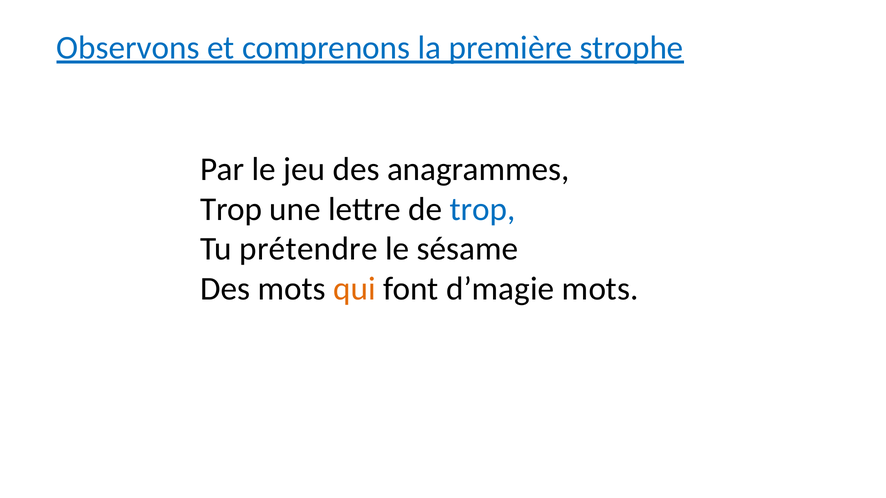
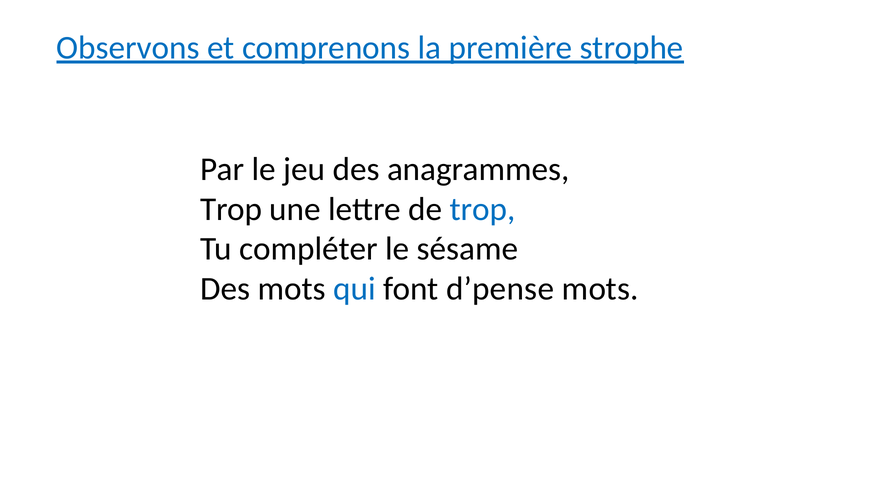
prétendre: prétendre -> compléter (309, 249)
qui colour: orange -> blue (355, 289)
d’magie: d’magie -> d’pense (500, 289)
